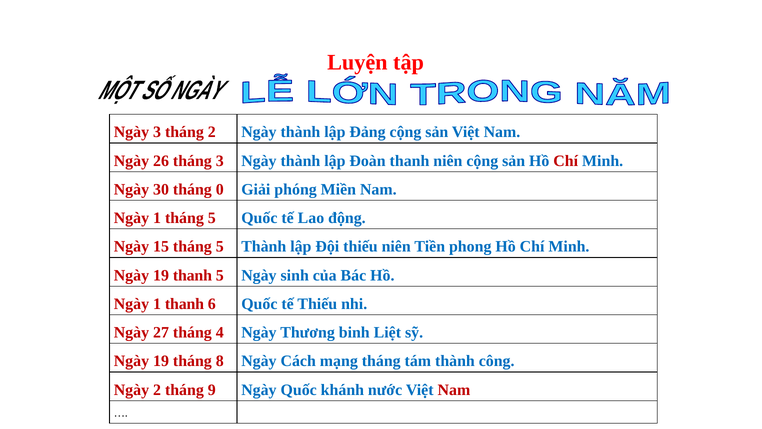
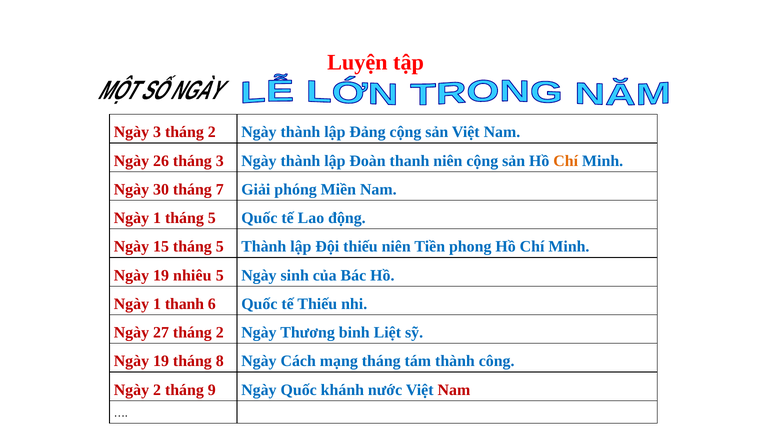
Chí colour: red -> orange (566, 161)
0: 0 -> 7 (220, 189)
19 thanh: thanh -> nhiêu (192, 275)
27 tháng 4: 4 -> 2 (220, 332)
